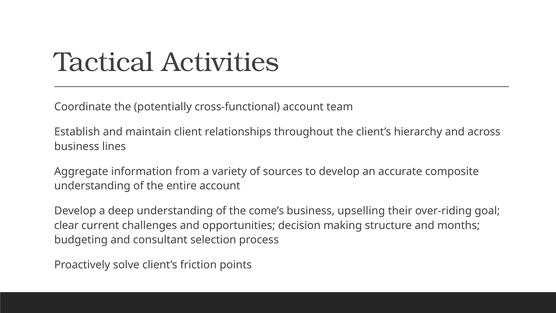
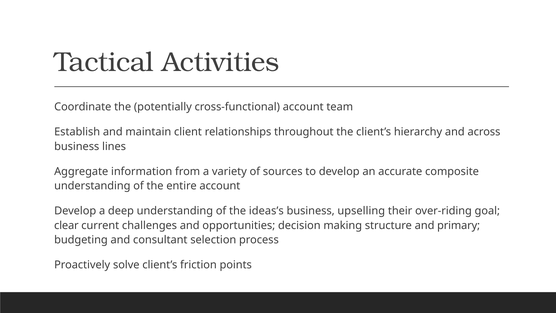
come’s: come’s -> ideas’s (266, 211)
months: months -> primary (459, 225)
